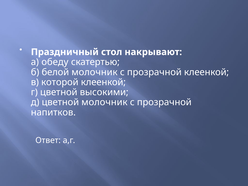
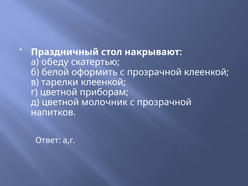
белой молочник: молочник -> оформить (95, 72)
которой: которой -> тарелки (60, 82)
высокими: высокими -> приборам (104, 92)
